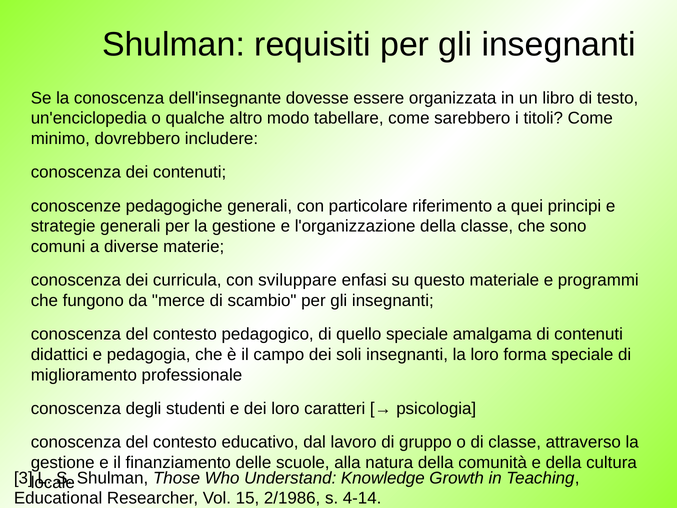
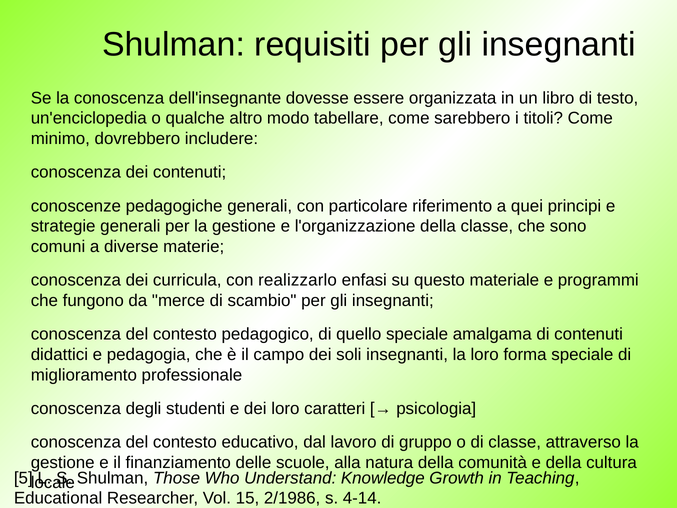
sviluppare: sviluppare -> realizzarlo (298, 280)
3: 3 -> 5 (23, 478)
